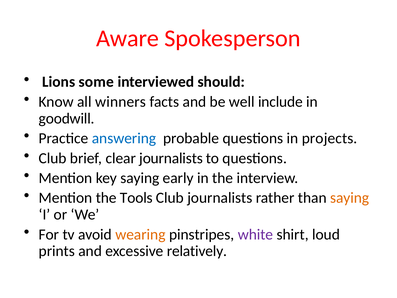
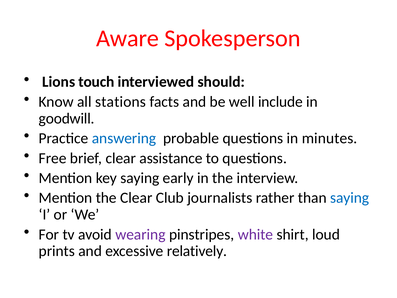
some: some -> touch (96, 82)
winners: winners -> stations (121, 102)
projects: projects -> minutes (330, 138)
Club: Club -> Free (53, 158)
clear journalists: journalists -> assistance (171, 158)
the Tools: Tools -> Clear (136, 198)
saying colour: orange -> blue (350, 198)
wearing colour: orange -> purple (140, 234)
